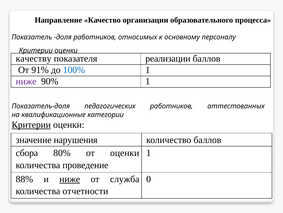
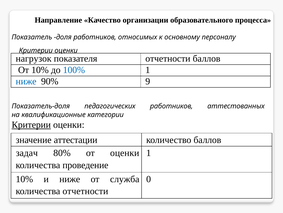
качеству: качеству -> нагрузок (34, 58)
показателя реализации: реализации -> отчетности (168, 58)
От 91%: 91% -> 10% (40, 70)
ниже colour: purple -> blue (26, 81)
90% 1: 1 -> 9 (148, 81)
нарушения: нарушения -> аттестации (76, 140)
сбора: сбора -> задач (27, 153)
88%: 88% -> 10% (24, 179)
ниже underline: present -> none (70, 179)
